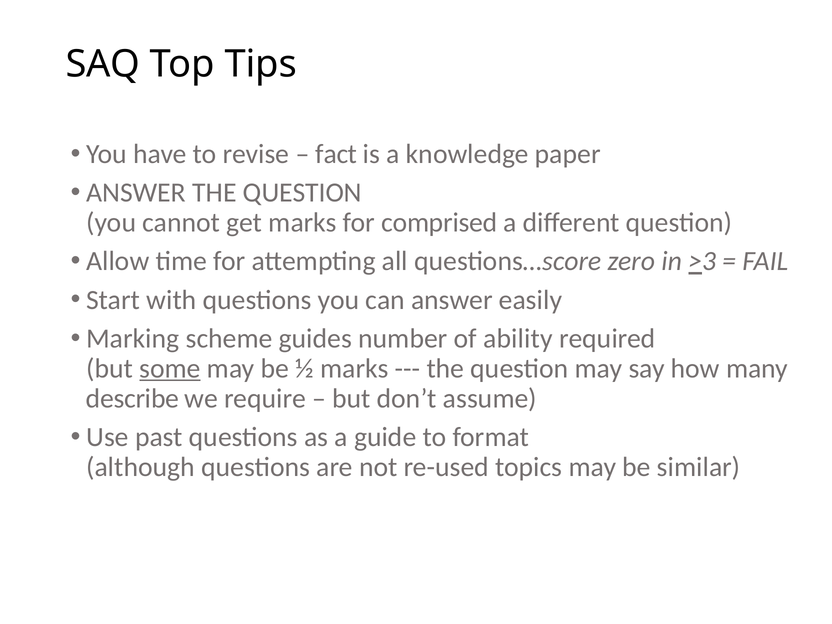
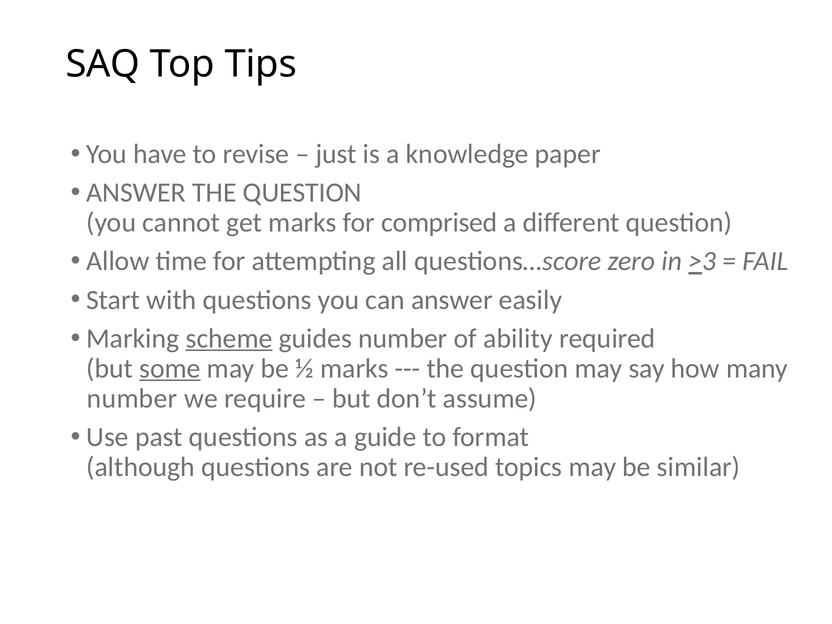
fact: fact -> just (336, 154)
scheme underline: none -> present (229, 338)
describe: describe -> number (132, 398)
